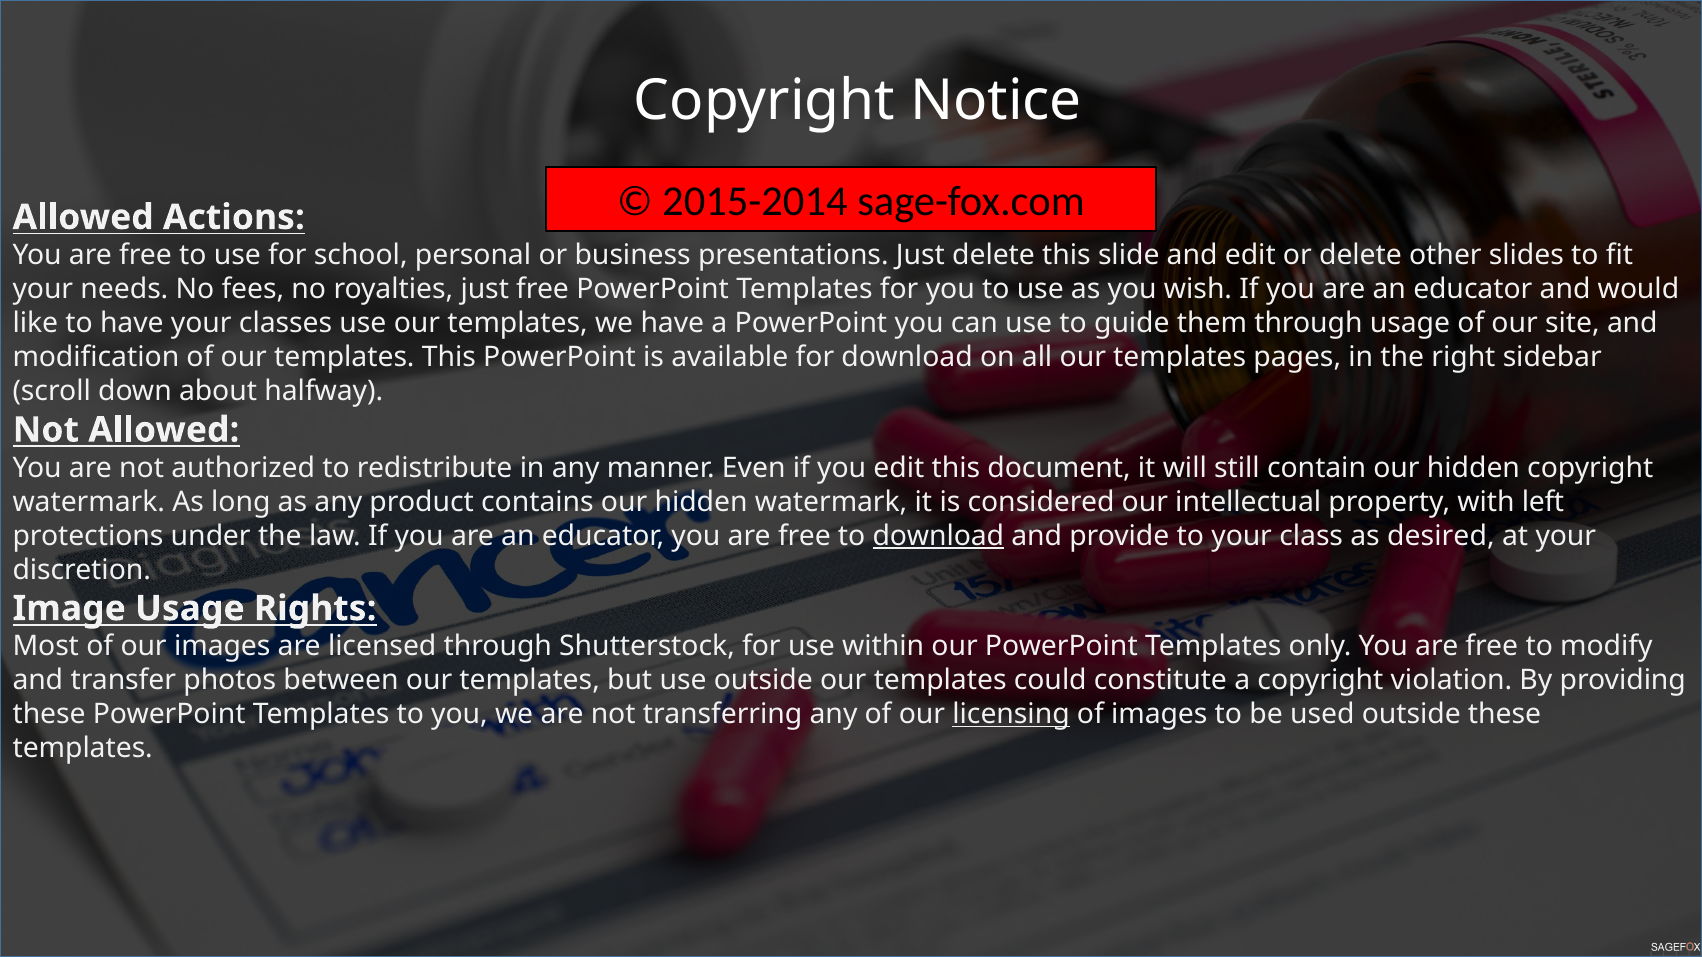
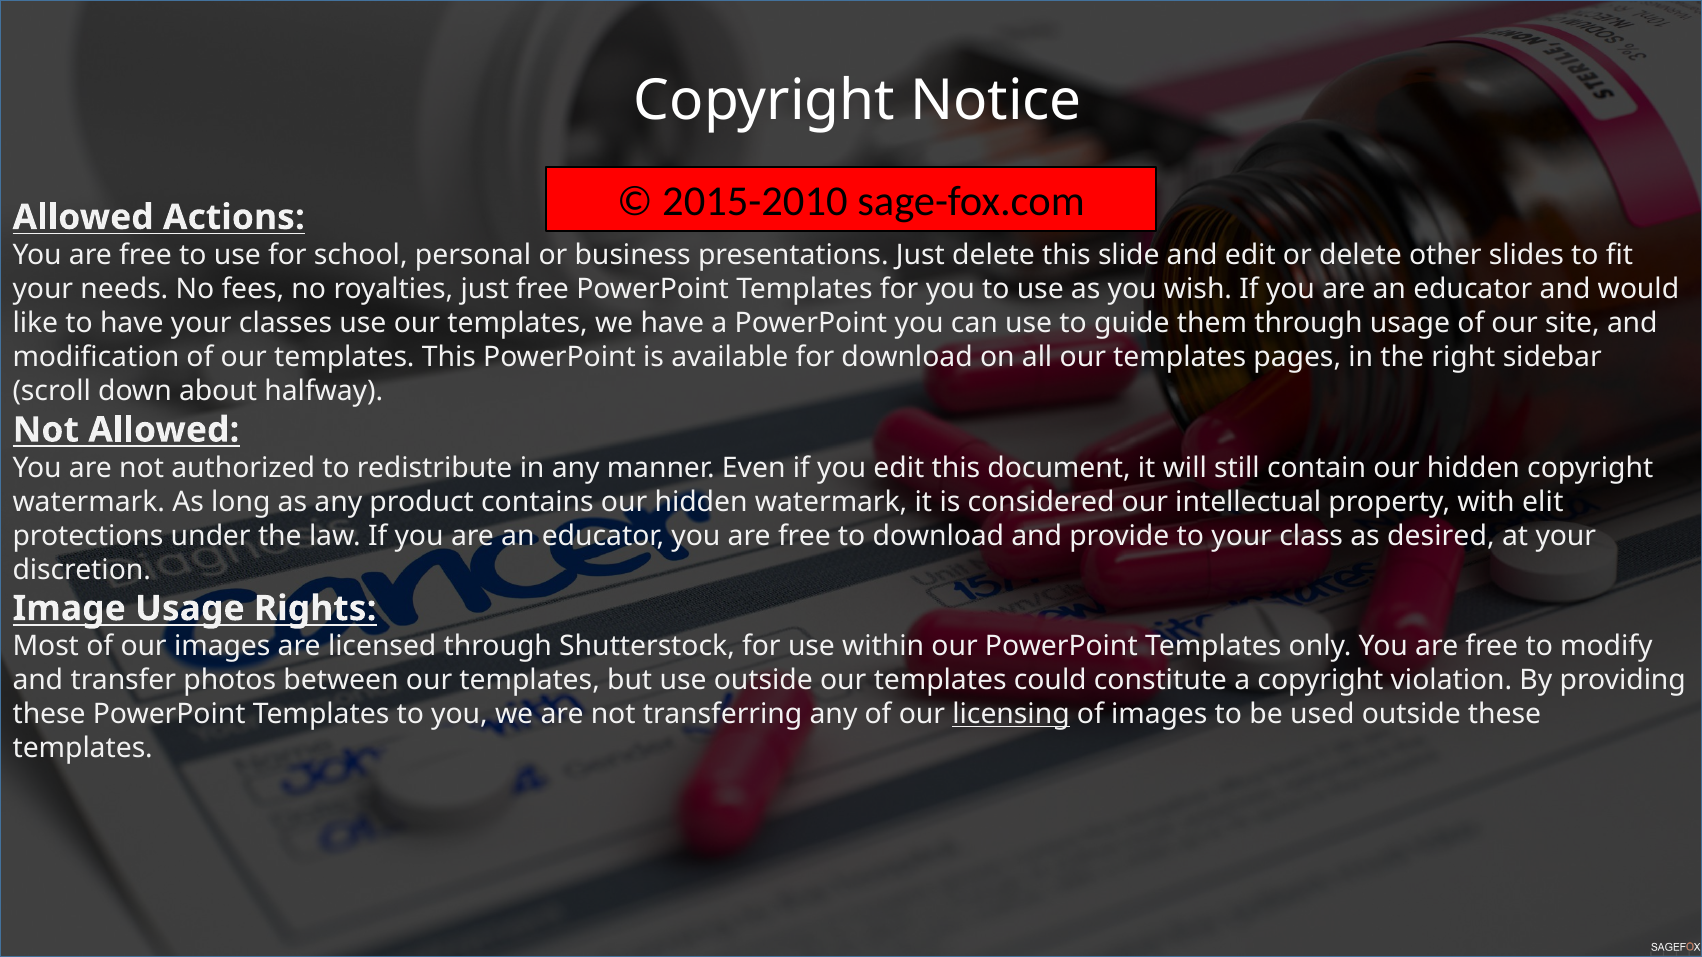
2015-2014: 2015-2014 -> 2015-2010 (755, 202)
left: left -> elit (1543, 502)
download underline: present -> none (938, 536)
